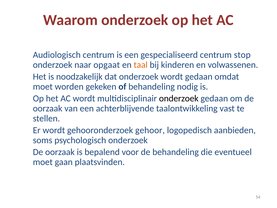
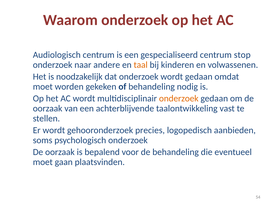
opgaat: opgaat -> andere (107, 65)
onderzoek colour: black -> orange (179, 98)
gehoor: gehoor -> precies (150, 130)
